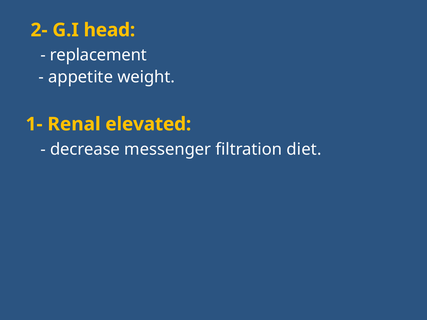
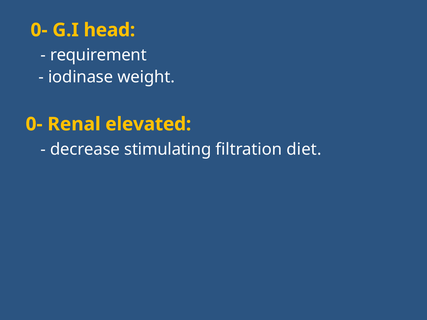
2-: 2- -> 0- (39, 30)
replacement: replacement -> requirement (98, 55)
appetite: appetite -> iodinase (81, 77)
1-: 1- -> 0- (34, 124)
messenger: messenger -> stimulating (168, 149)
